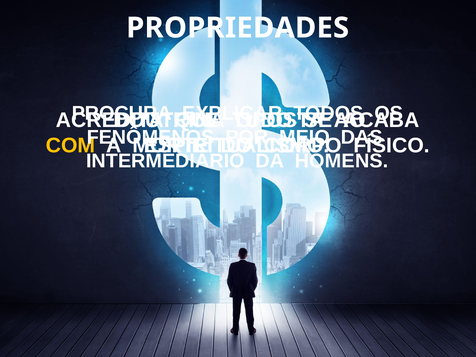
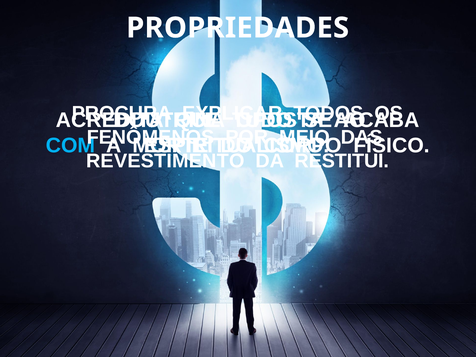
COM colour: yellow -> light blue (70, 145)
INTERMEDIÁRIO: INTERMEDIÁRIO -> REVESTIMENTO (165, 161)
HOMENS: HOMENS -> RESTITUI (342, 161)
